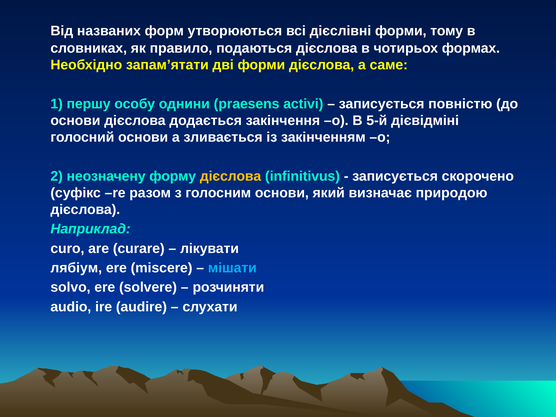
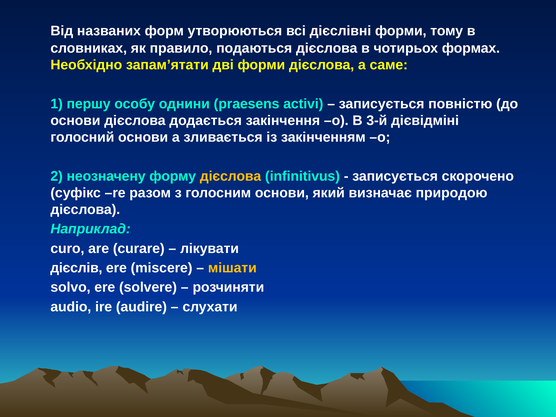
5-й: 5-й -> 3-й (377, 121)
лябіум: лябіум -> дієслів (76, 268)
мішати colour: light blue -> yellow (232, 268)
